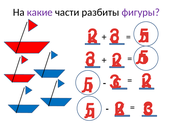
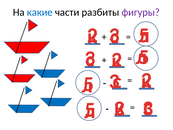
какие colour: purple -> blue (40, 12)
